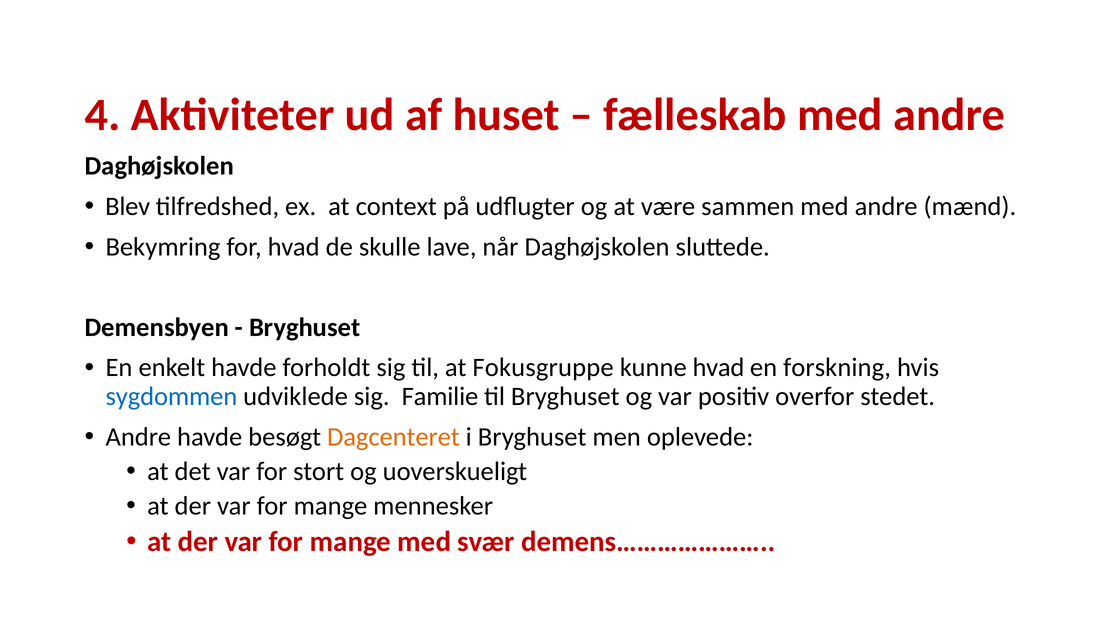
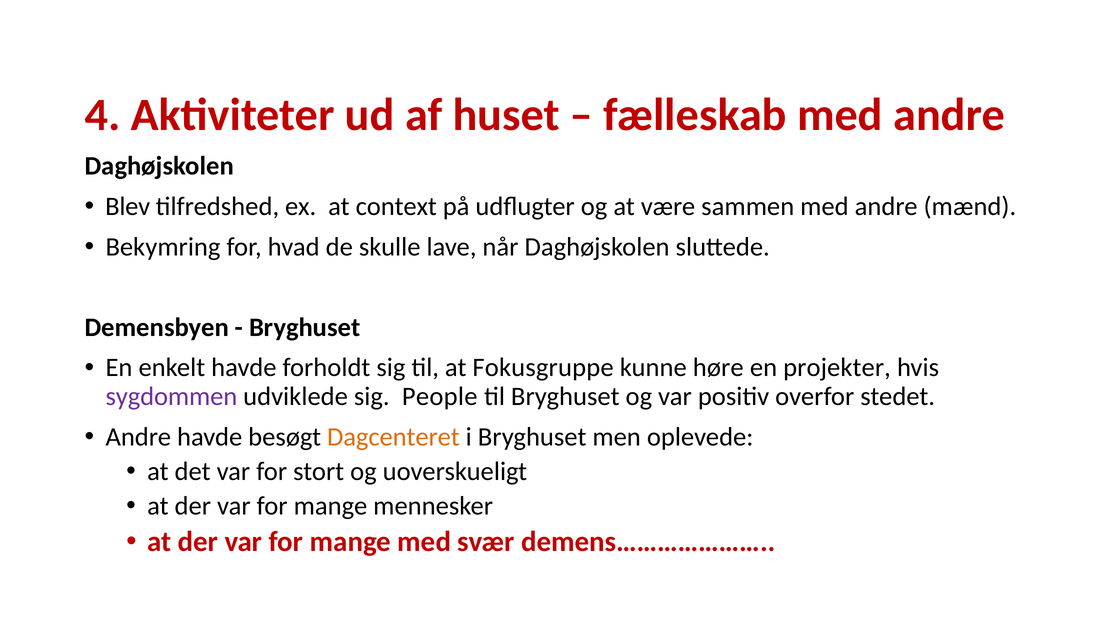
kunne hvad: hvad -> høre (718, 368)
forskning: forskning -> projekter (837, 368)
sygdommen colour: blue -> purple (171, 396)
Familie: Familie -> People (440, 396)
